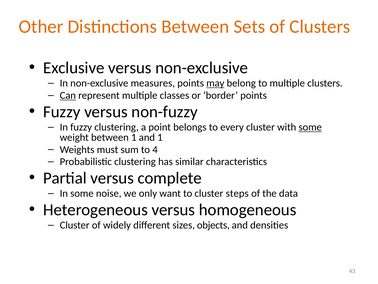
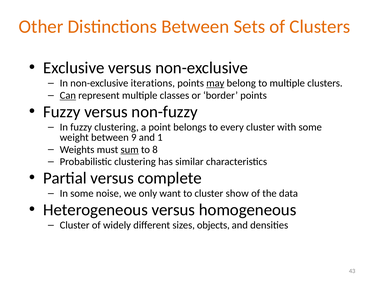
measures: measures -> iterations (153, 83)
some underline: present -> none (310, 127)
between 1: 1 -> 9 (134, 137)
sum underline: none -> present (130, 149)
4: 4 -> 8 (155, 149)
steps: steps -> show (237, 193)
